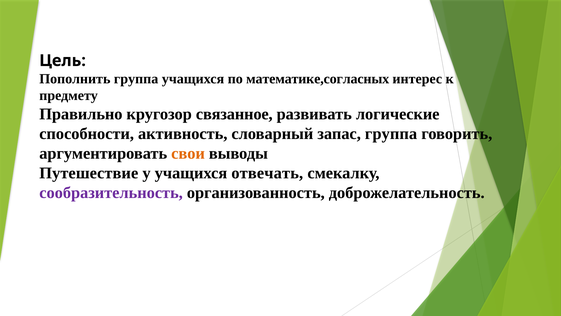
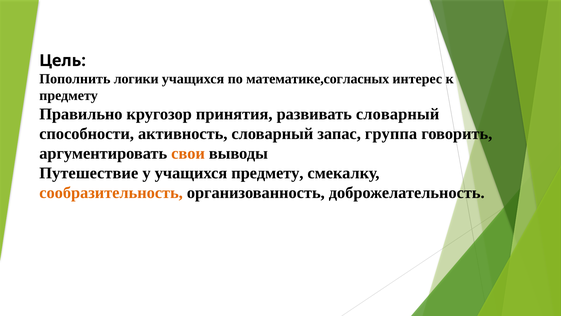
Пополнить группа: группа -> логики (136, 79)
связанное: связанное -> принятия (234, 114)
развивать логические: логические -> словарный (398, 114)
учащихся отвечать: отвечать -> предмету (267, 173)
сообразительность colour: purple -> orange (111, 192)
